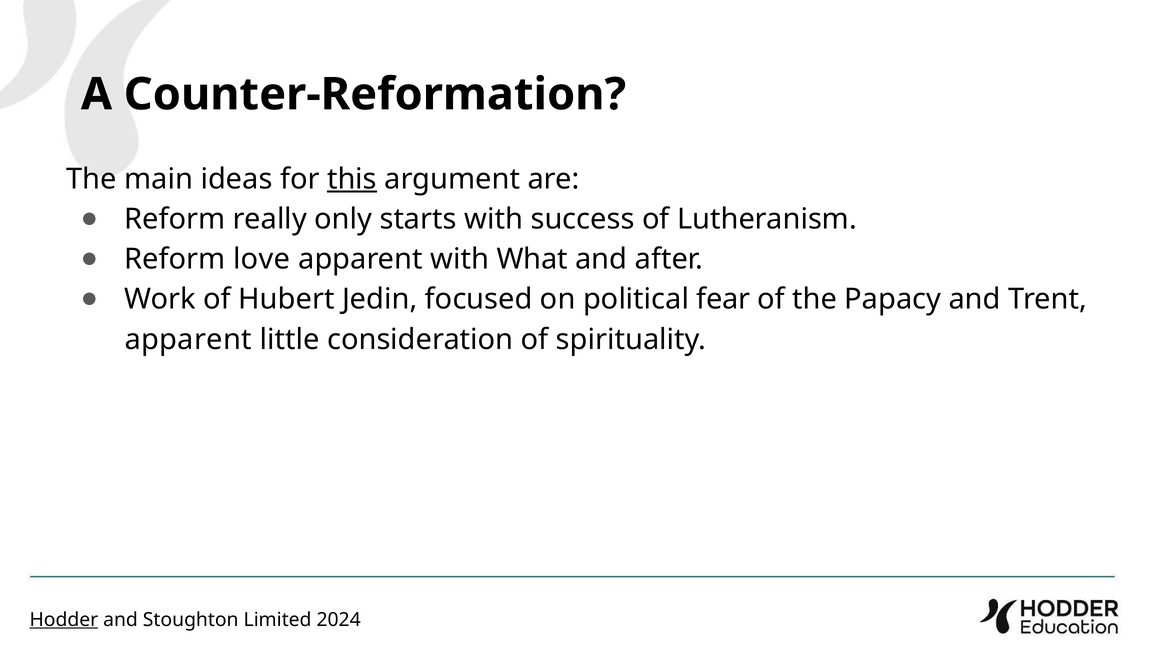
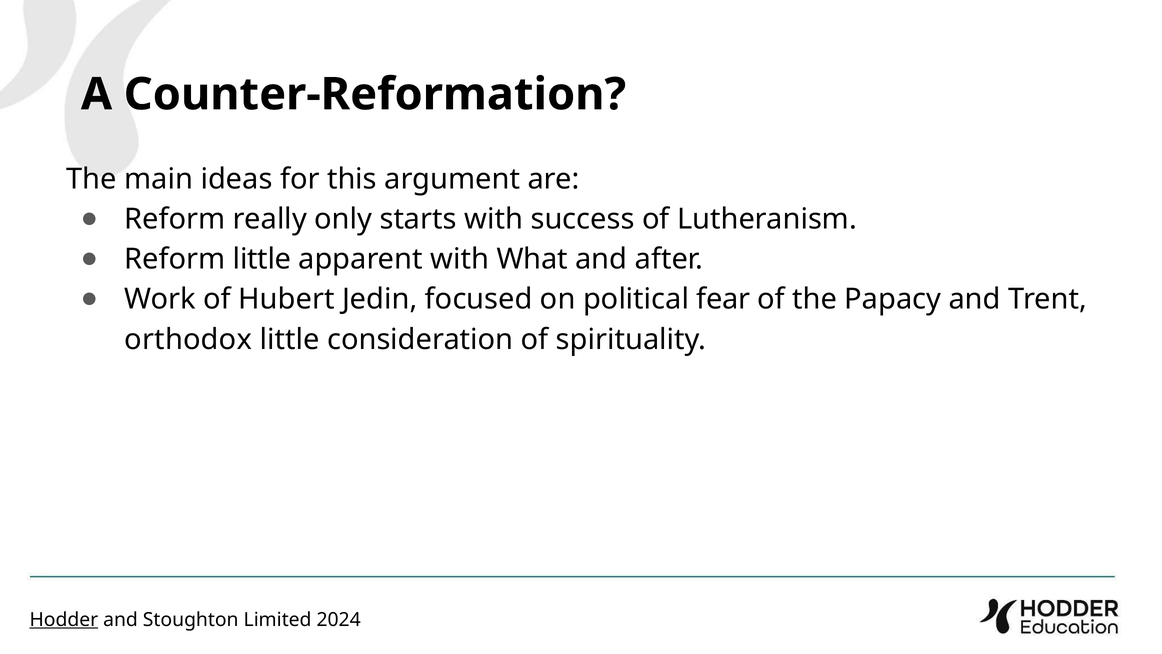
this underline: present -> none (352, 179)
Reform love: love -> little (262, 259)
apparent: apparent -> orthodox (188, 339)
